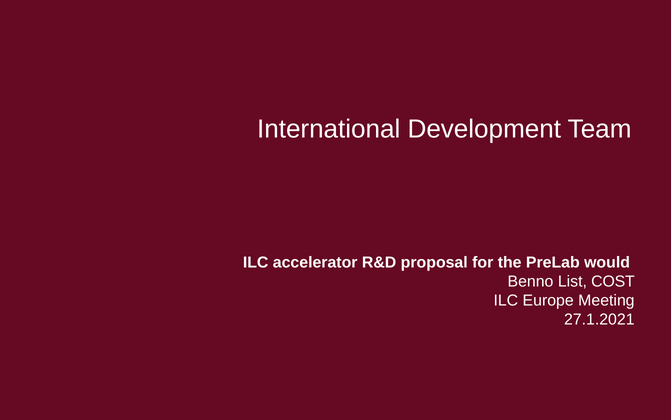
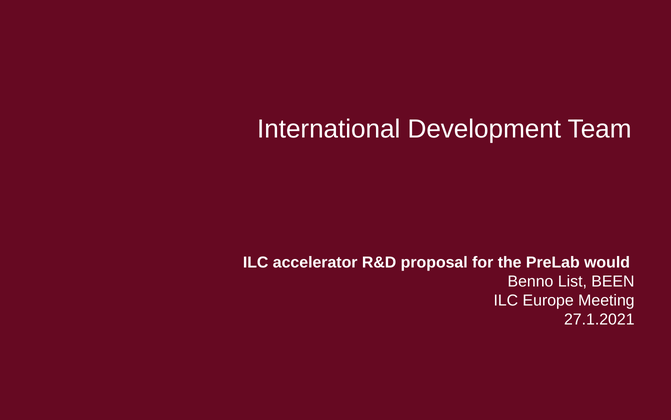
COST: COST -> BEEN (613, 281)
